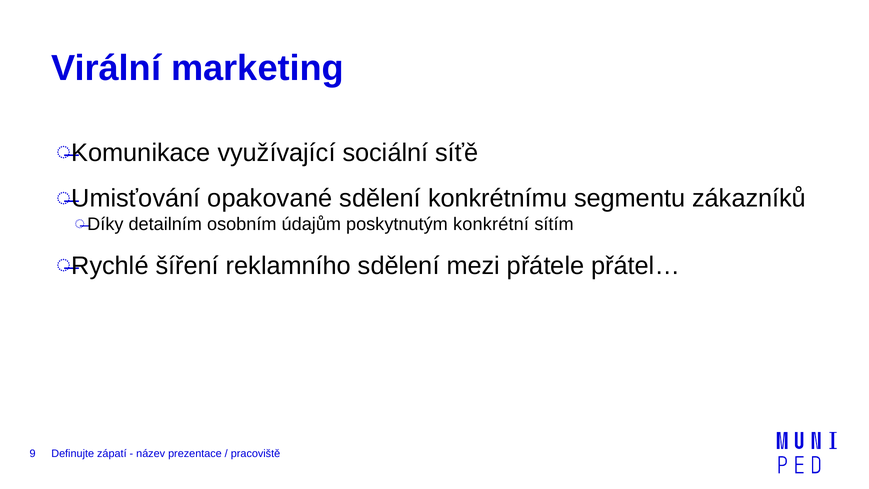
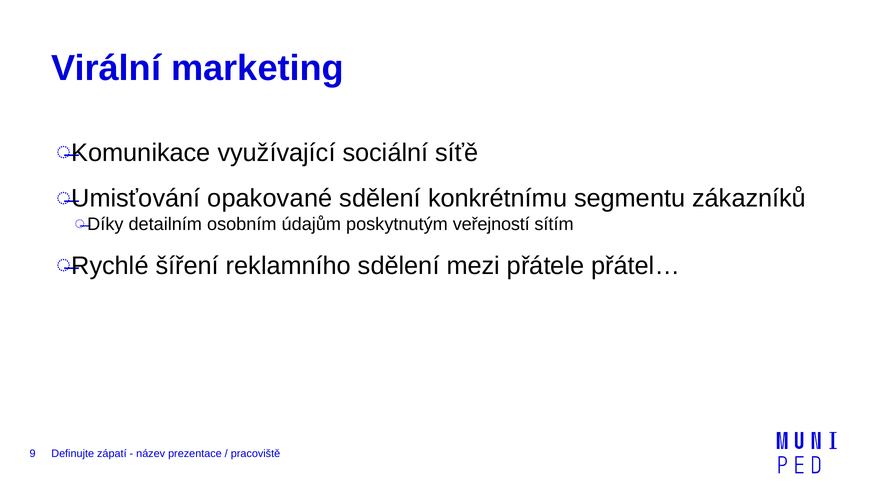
konkrétní: konkrétní -> veřejností (491, 224)
